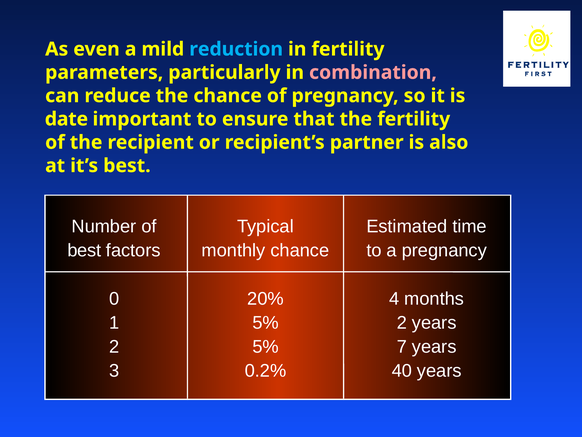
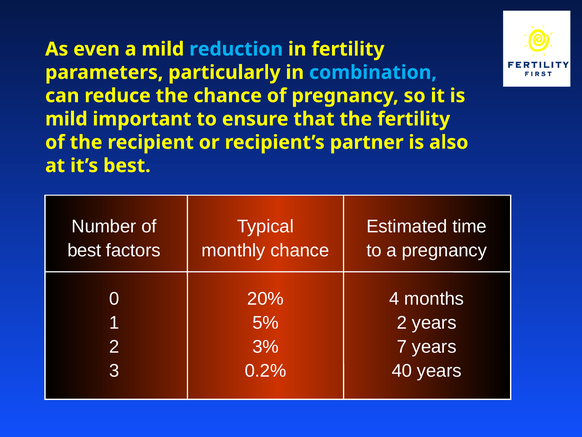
combination colour: pink -> light blue (373, 72)
date: date -> mild (66, 119)
5%: 5% -> 3% (266, 346)
